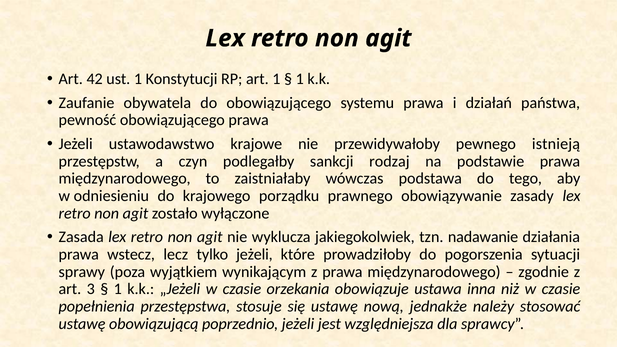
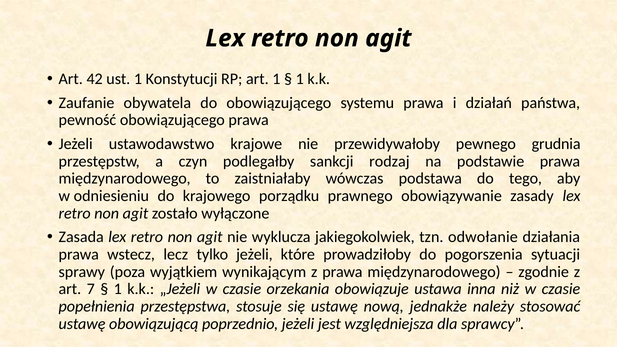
istnieją: istnieją -> grudnia (556, 144)
nadawanie: nadawanie -> odwołanie (483, 237)
3: 3 -> 7 (91, 289)
